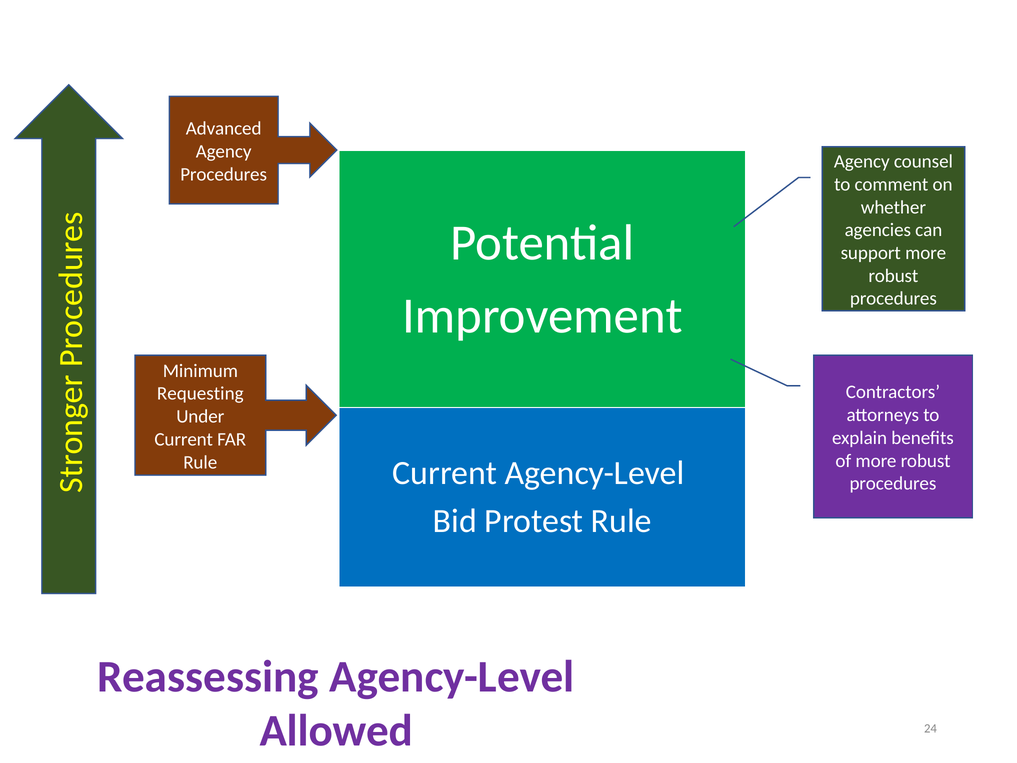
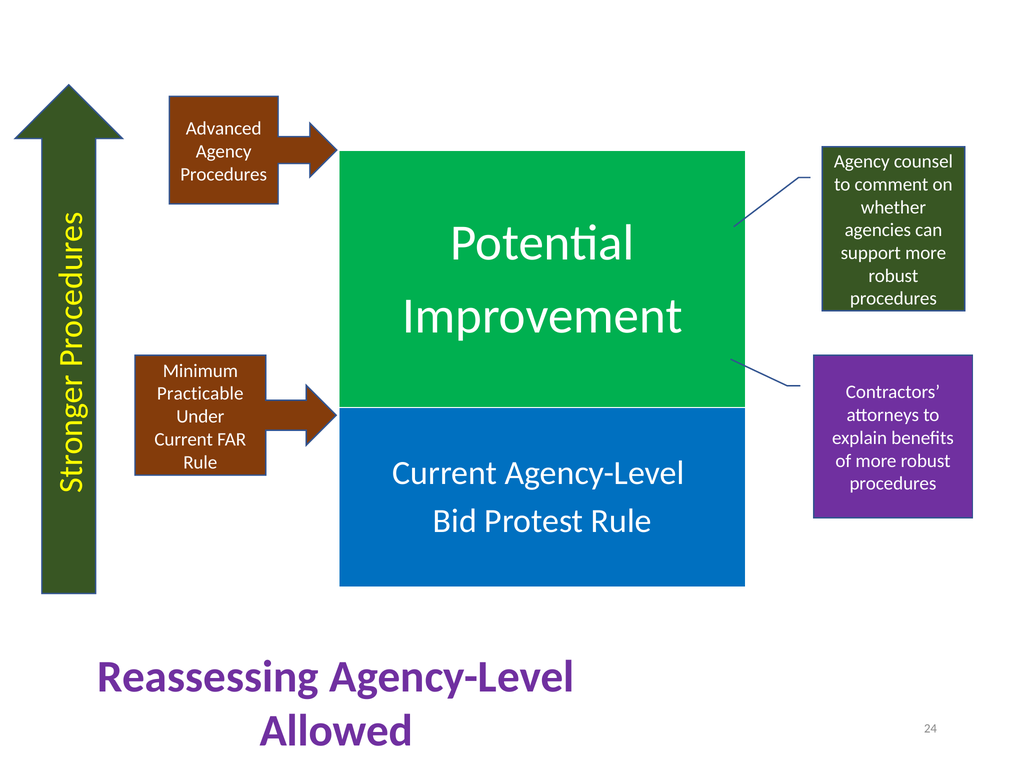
Requesting: Requesting -> Practicable (200, 394)
